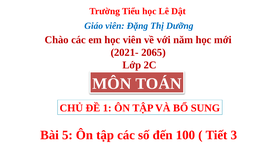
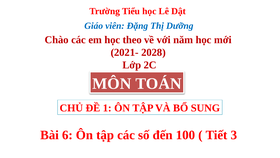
học viên: viên -> theo (132, 40)
2065: 2065 -> 2028 (153, 52)
5: 5 -> 6 (67, 135)
